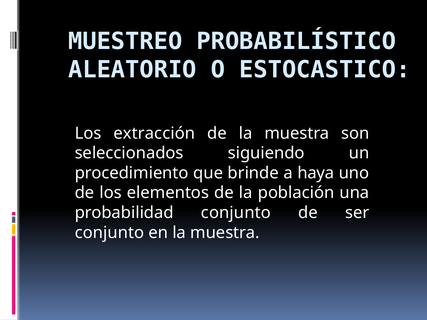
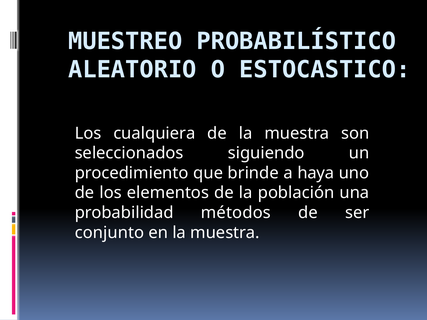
extracción: extracción -> cualquiera (154, 133)
probabilidad conjunto: conjunto -> métodos (236, 213)
